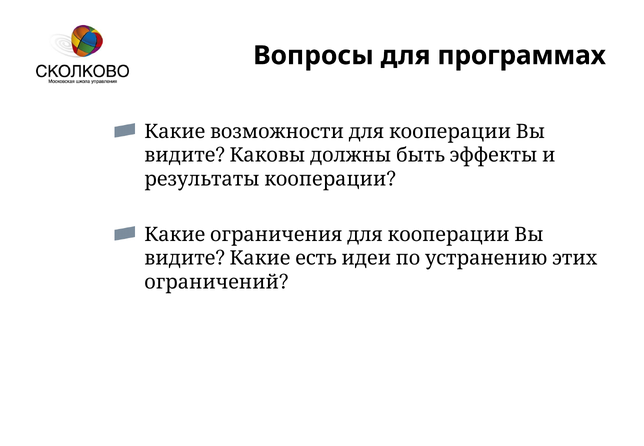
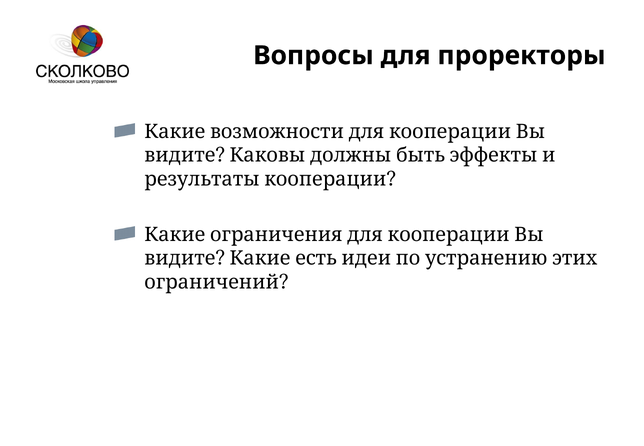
программах: программах -> проректоры (522, 55)
